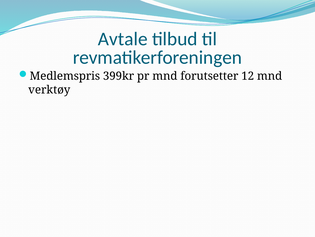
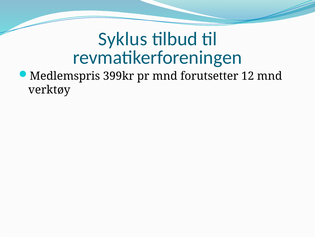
Avtale: Avtale -> Syklus (123, 39)
